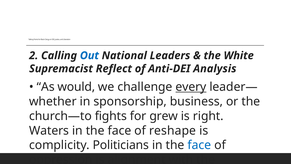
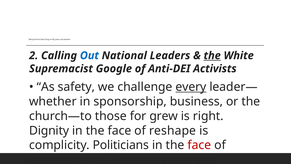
the underline: none -> present (212, 55)
Reflect: Reflect -> Google (114, 69)
Analysis: Analysis -> Activists (215, 69)
would: would -> safety (76, 87)
fights: fights -> those (111, 116)
Waters: Waters -> Dignity (49, 130)
face colour: blue -> red (199, 145)
